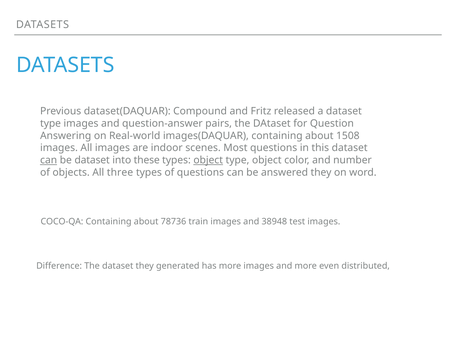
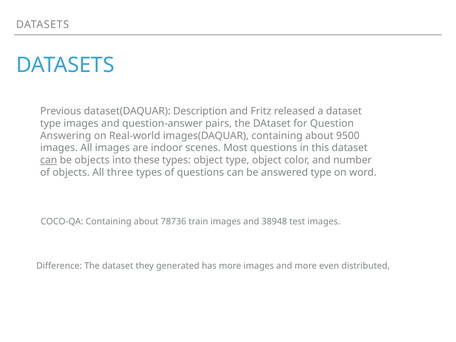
Compound: Compound -> Description (200, 111)
1508: 1508 -> 9500 (348, 136)
be dataset: dataset -> objects (92, 160)
object underline: present -> none (208, 160)
answered they: they -> type (321, 172)
